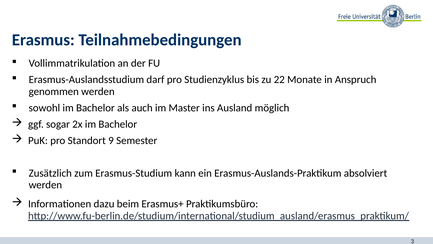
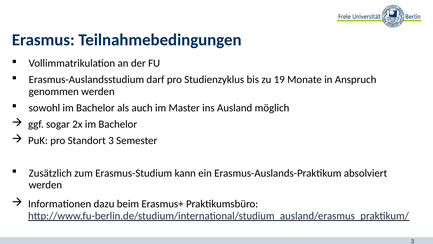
22: 22 -> 19 (279, 80)
Standort 9: 9 -> 3 (111, 140)
